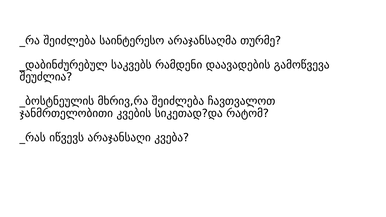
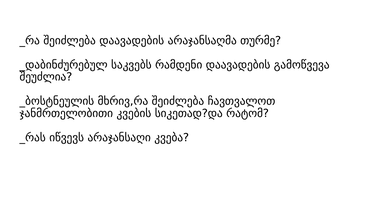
შეიძლება საინტერესო: საინტერესო -> დაავადების (132, 41)
